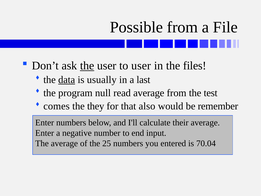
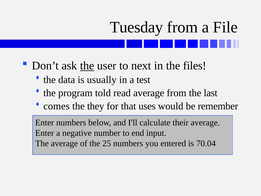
Possible: Possible -> Tuesday (136, 27)
to user: user -> next (141, 66)
data underline: present -> none (67, 80)
last: last -> test (143, 80)
null: null -> told (103, 93)
test: test -> last (211, 93)
also: also -> uses (147, 106)
